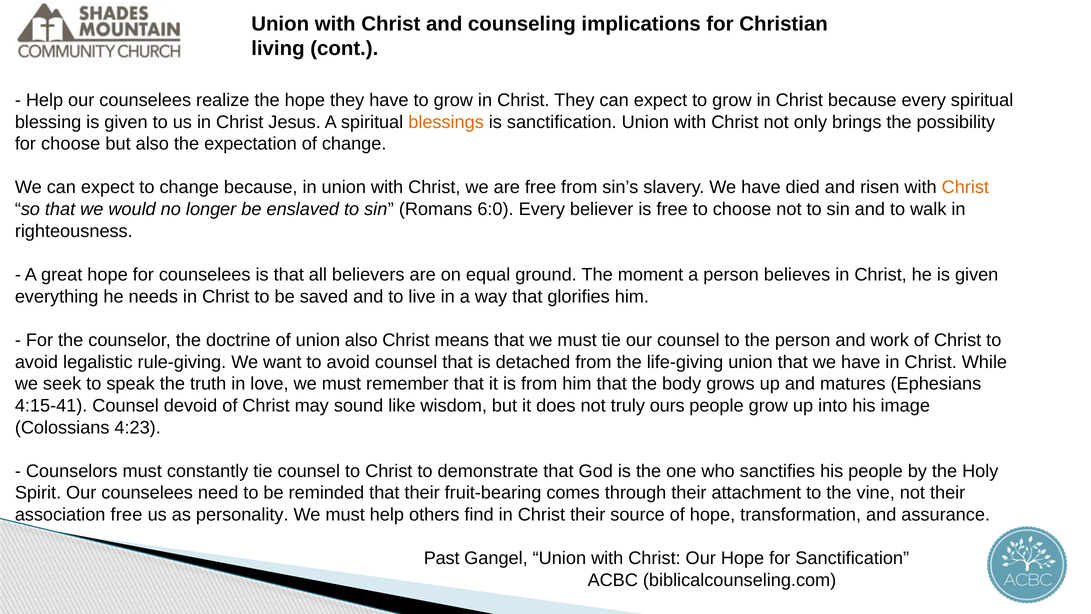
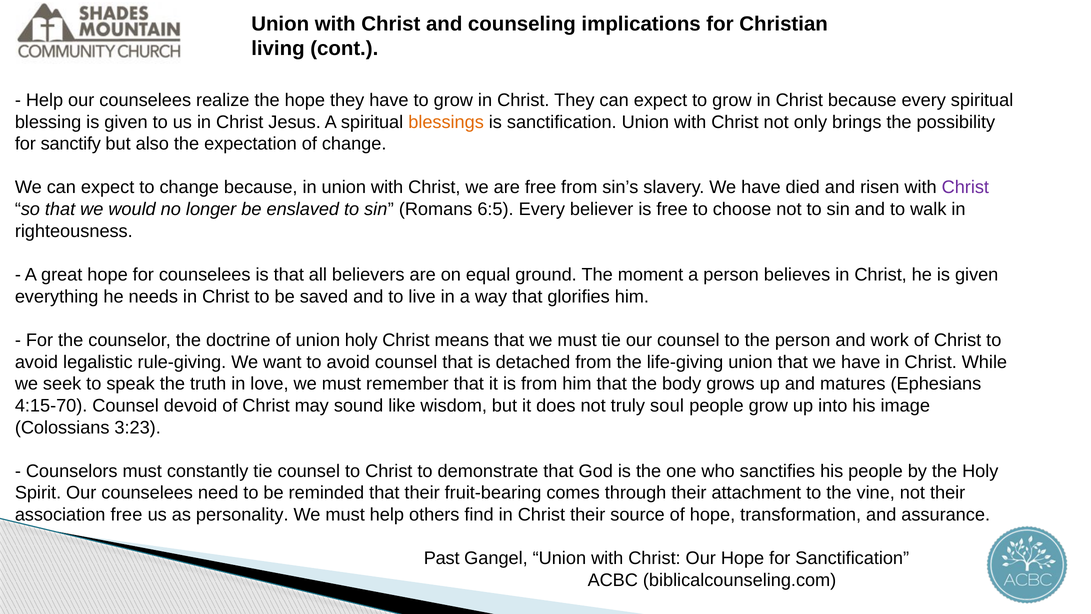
for choose: choose -> sanctify (71, 144)
Christ colour: orange -> purple (965, 187)
6:0: 6:0 -> 6:5 (496, 209)
union also: also -> holy (361, 340)
4:15-41: 4:15-41 -> 4:15-70 (51, 405)
ours: ours -> soul (667, 405)
4:23: 4:23 -> 3:23 (138, 427)
